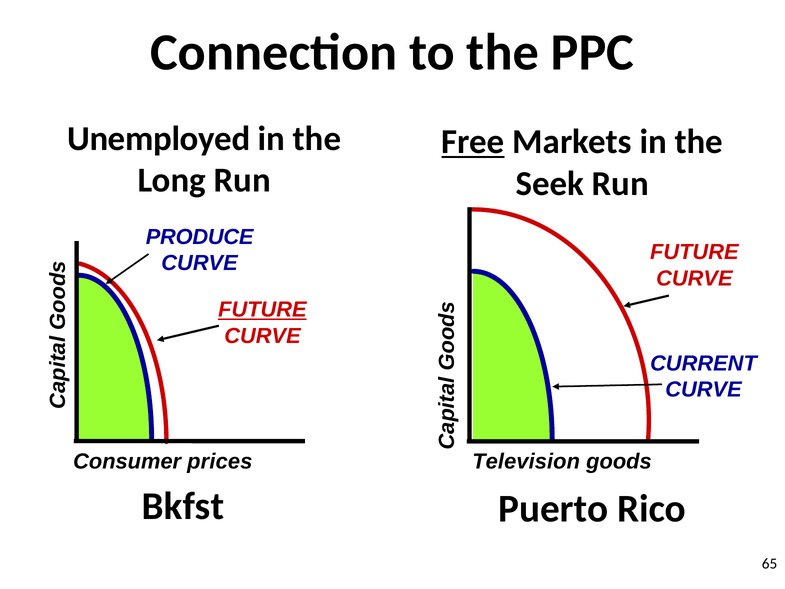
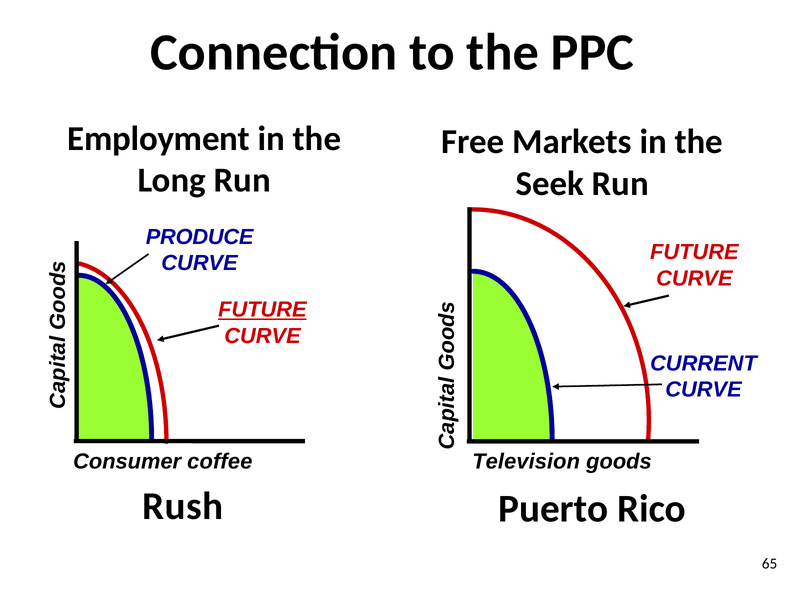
Unemployed: Unemployed -> Employment (159, 138)
Free underline: present -> none (473, 142)
prices: prices -> coffee (220, 461)
Bkfst: Bkfst -> Rush (183, 506)
